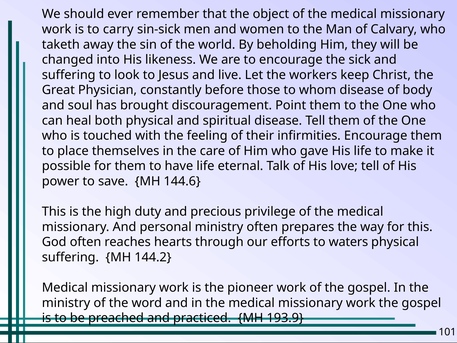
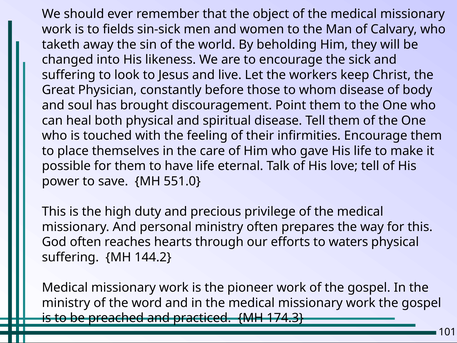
carry: carry -> fields (118, 29)
144.6: 144.6 -> 551.0 (182, 181)
193.9: 193.9 -> 174.3 (285, 318)
